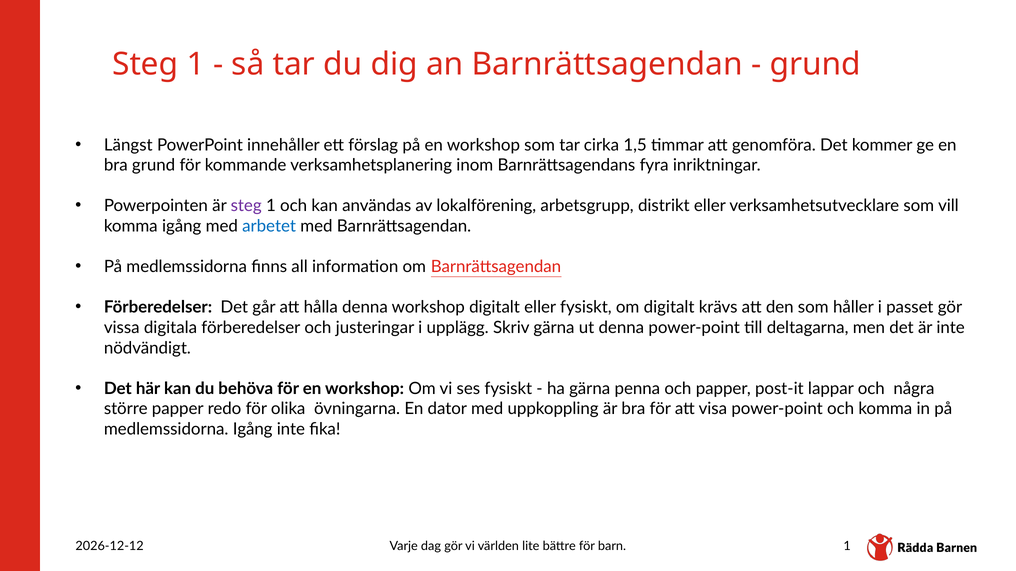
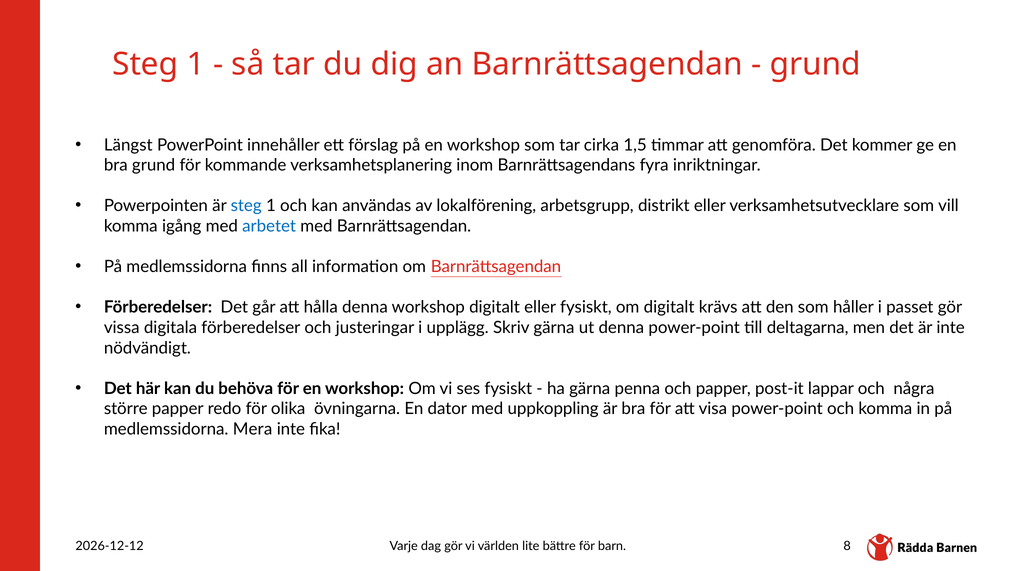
steg colour: purple -> blue (246, 206)
medlemssidorna Igång: Igång -> Mera (253, 429)
barn 1: 1 -> 8 (847, 547)
